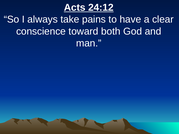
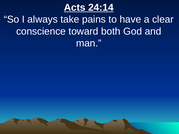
24:12: 24:12 -> 24:14 (101, 8)
